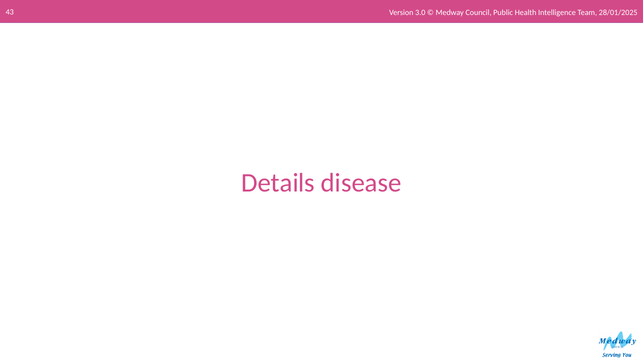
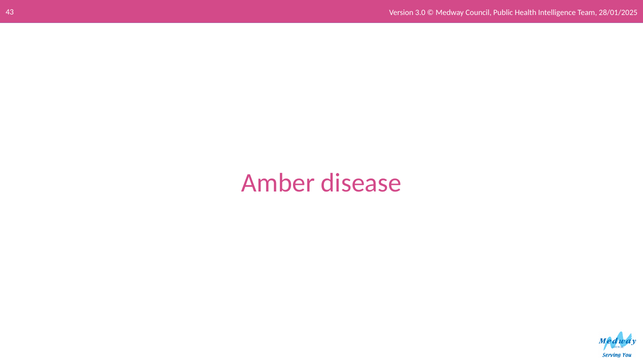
Details: Details -> Amber (278, 183)
